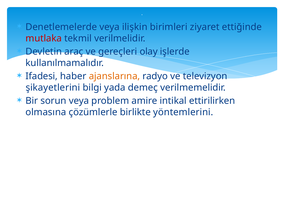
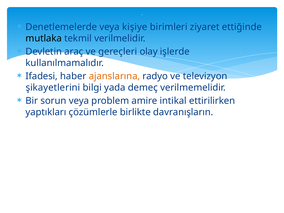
ilişkin: ilişkin -> kişiye (135, 27)
mutlaka colour: red -> black (44, 38)
olmasına: olmasına -> yaptıkları (46, 112)
yöntemlerini: yöntemlerini -> davranışların (183, 112)
